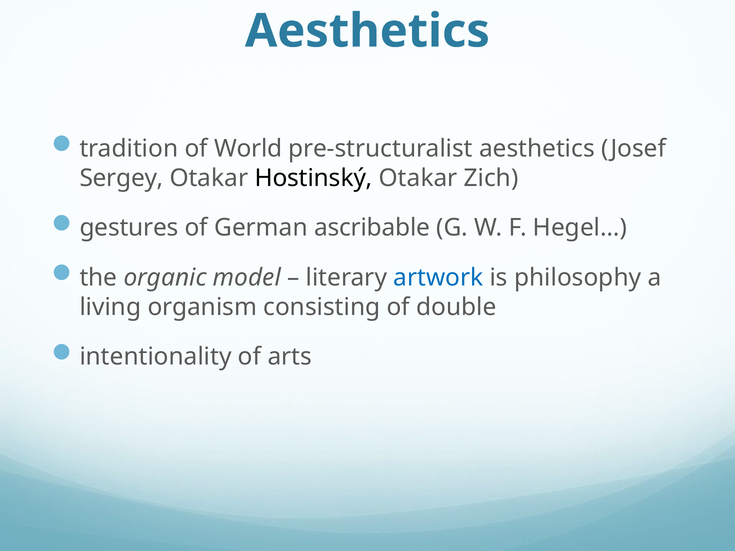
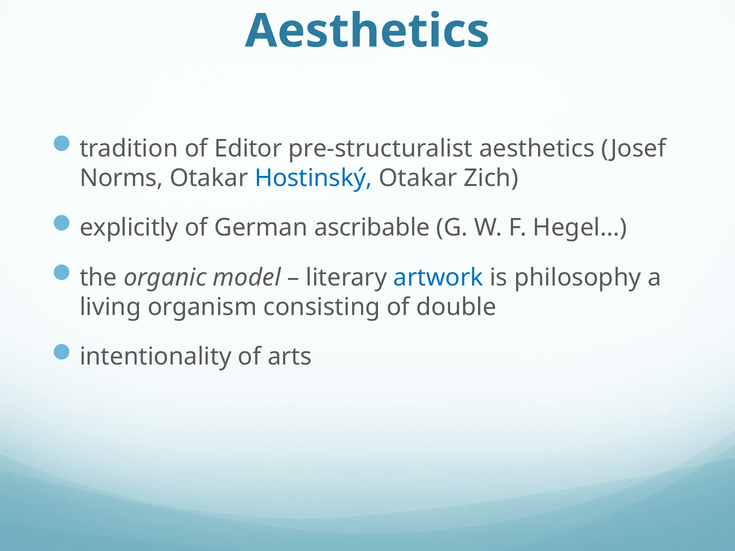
World: World -> Editor (248, 149)
Sergey: Sergey -> Norms (121, 178)
Hostinský colour: black -> blue (314, 178)
gestures: gestures -> explicitly (129, 228)
